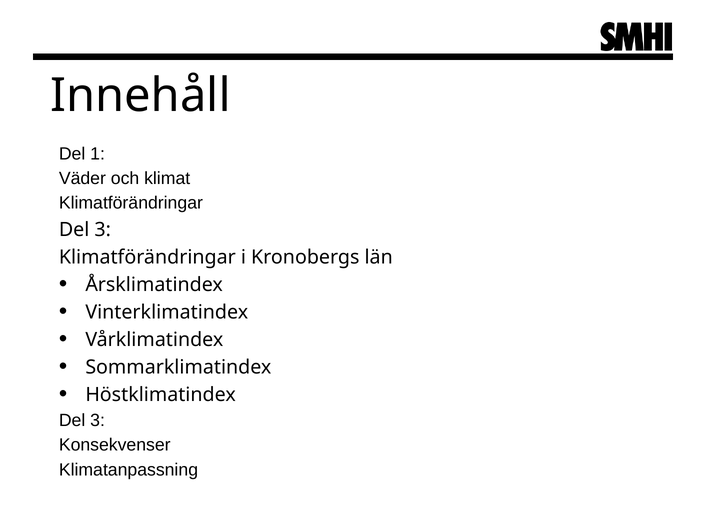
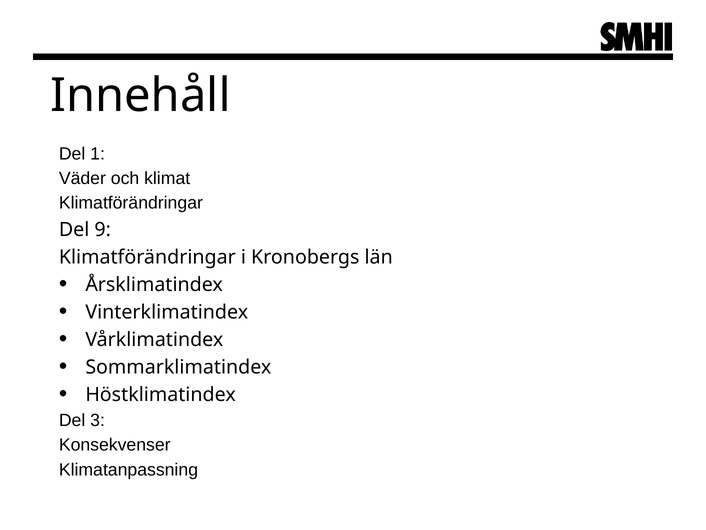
3: 3 -> 9 (103, 229)
